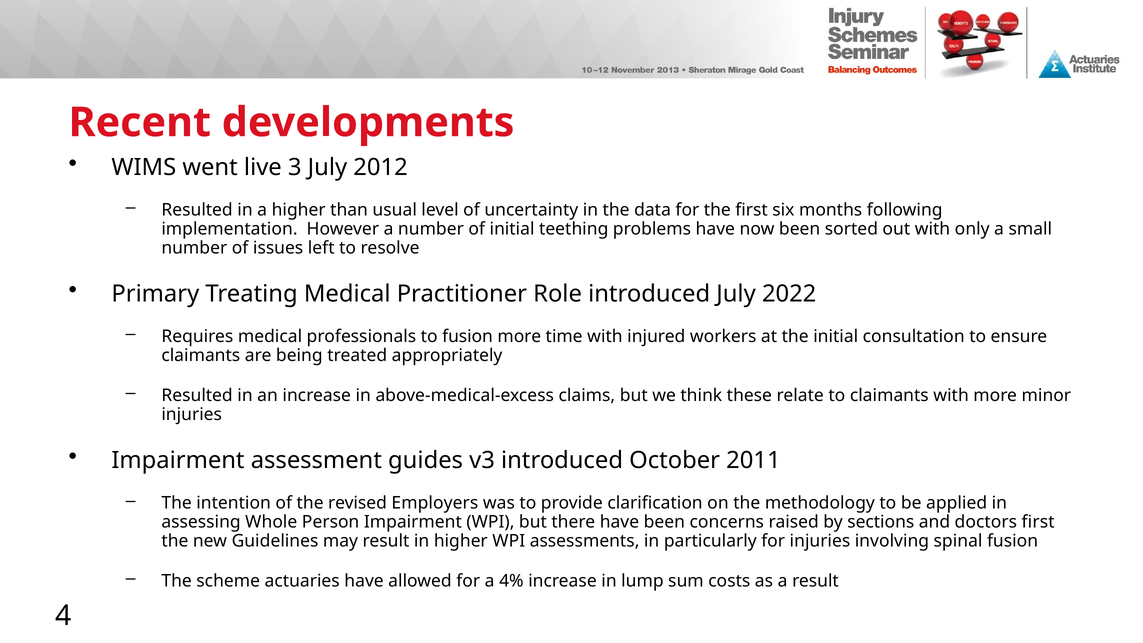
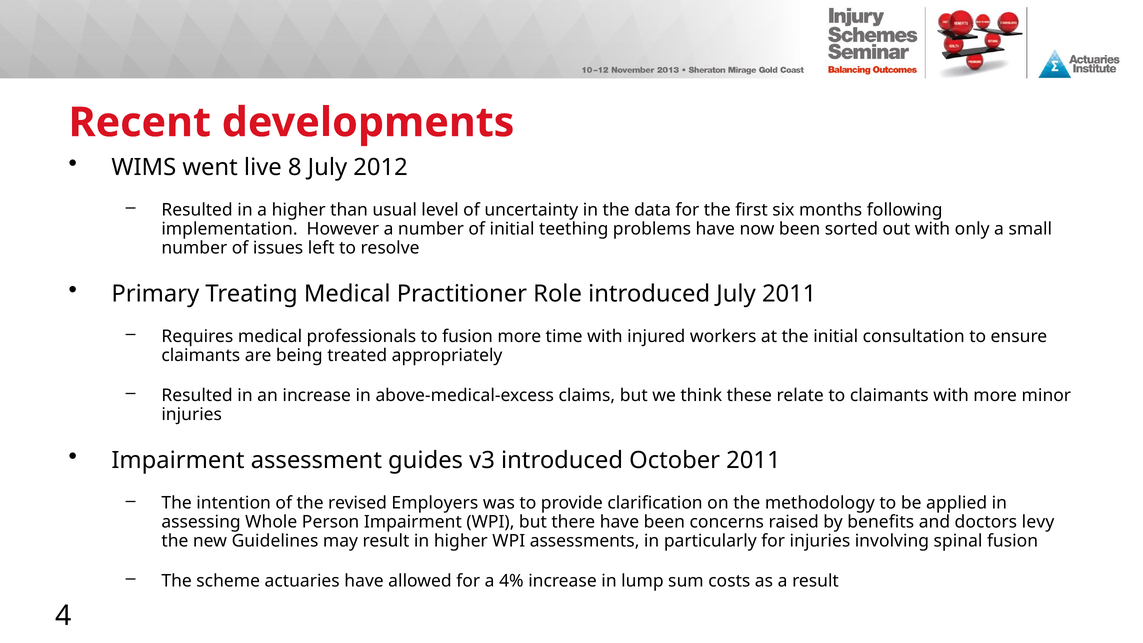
3: 3 -> 8 (295, 167)
July 2022: 2022 -> 2011 (789, 294)
sections: sections -> benefits (881, 522)
doctors first: first -> levy (1038, 522)
